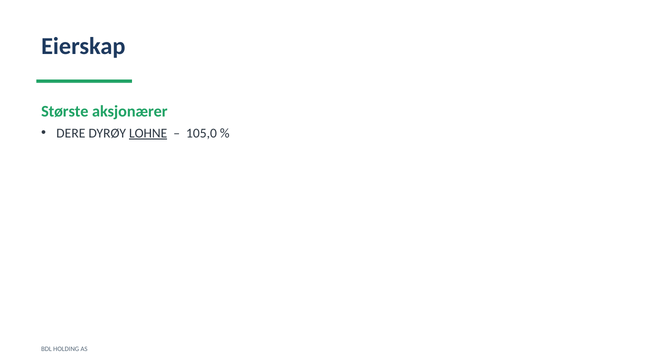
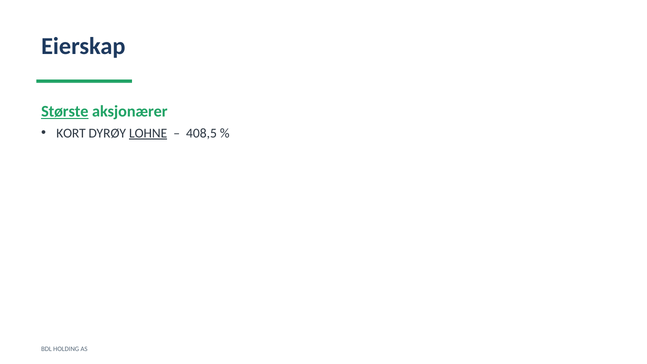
Største underline: none -> present (65, 111)
DERE: DERE -> KORT (71, 133)
105,0: 105,0 -> 408,5 (201, 133)
